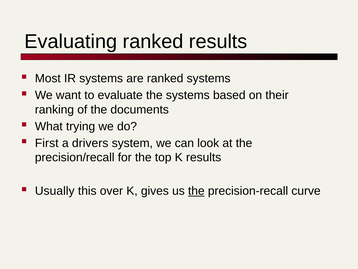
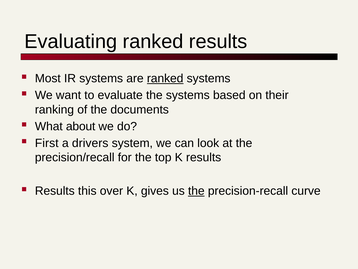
ranked underline: none -> present (165, 78)
trying: trying -> about (81, 126)
Usually: Usually -> Results (55, 191)
